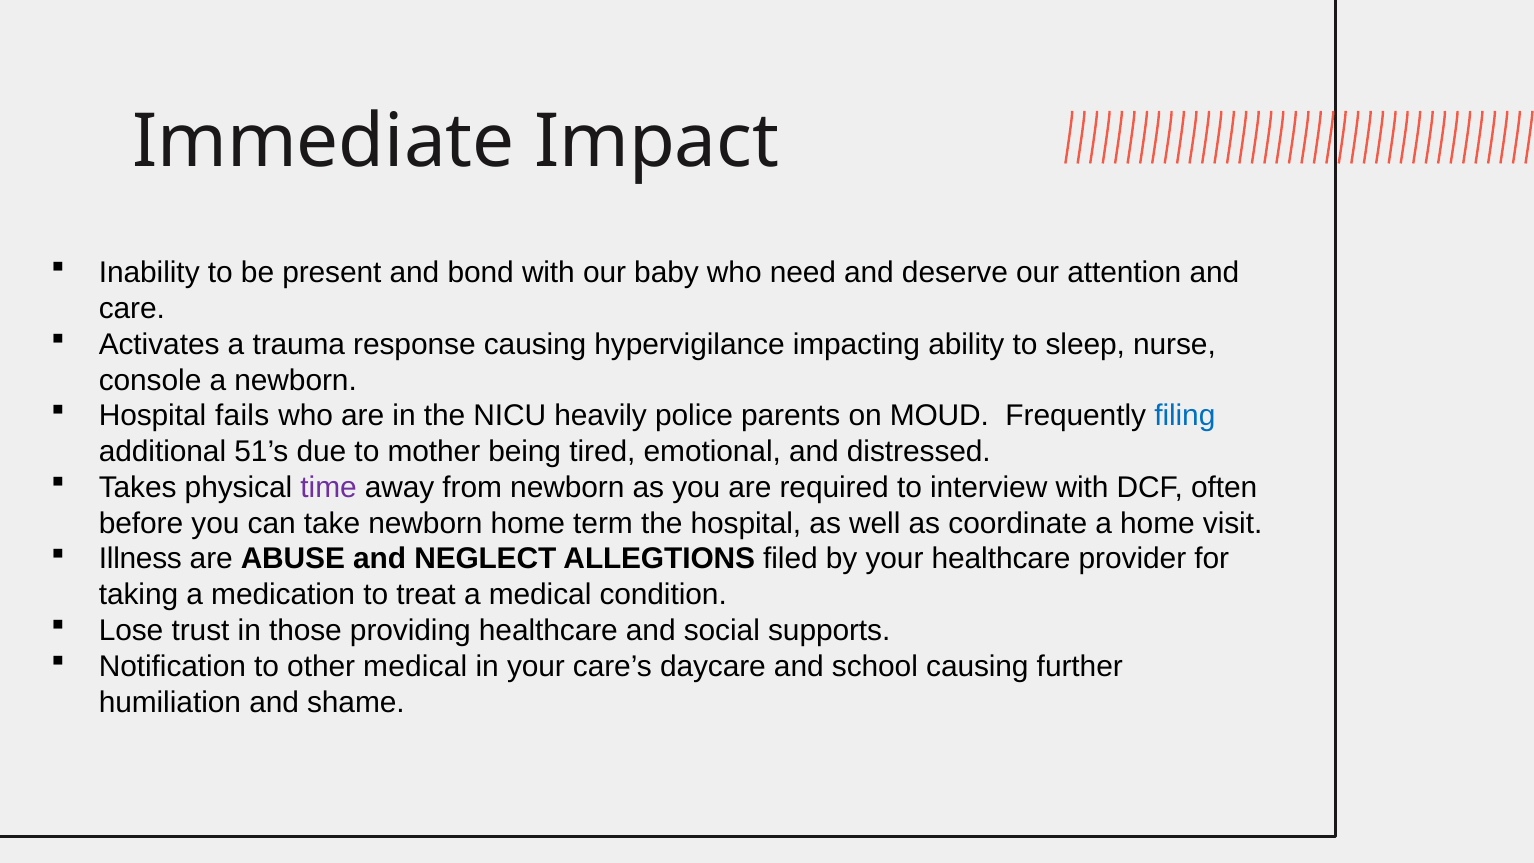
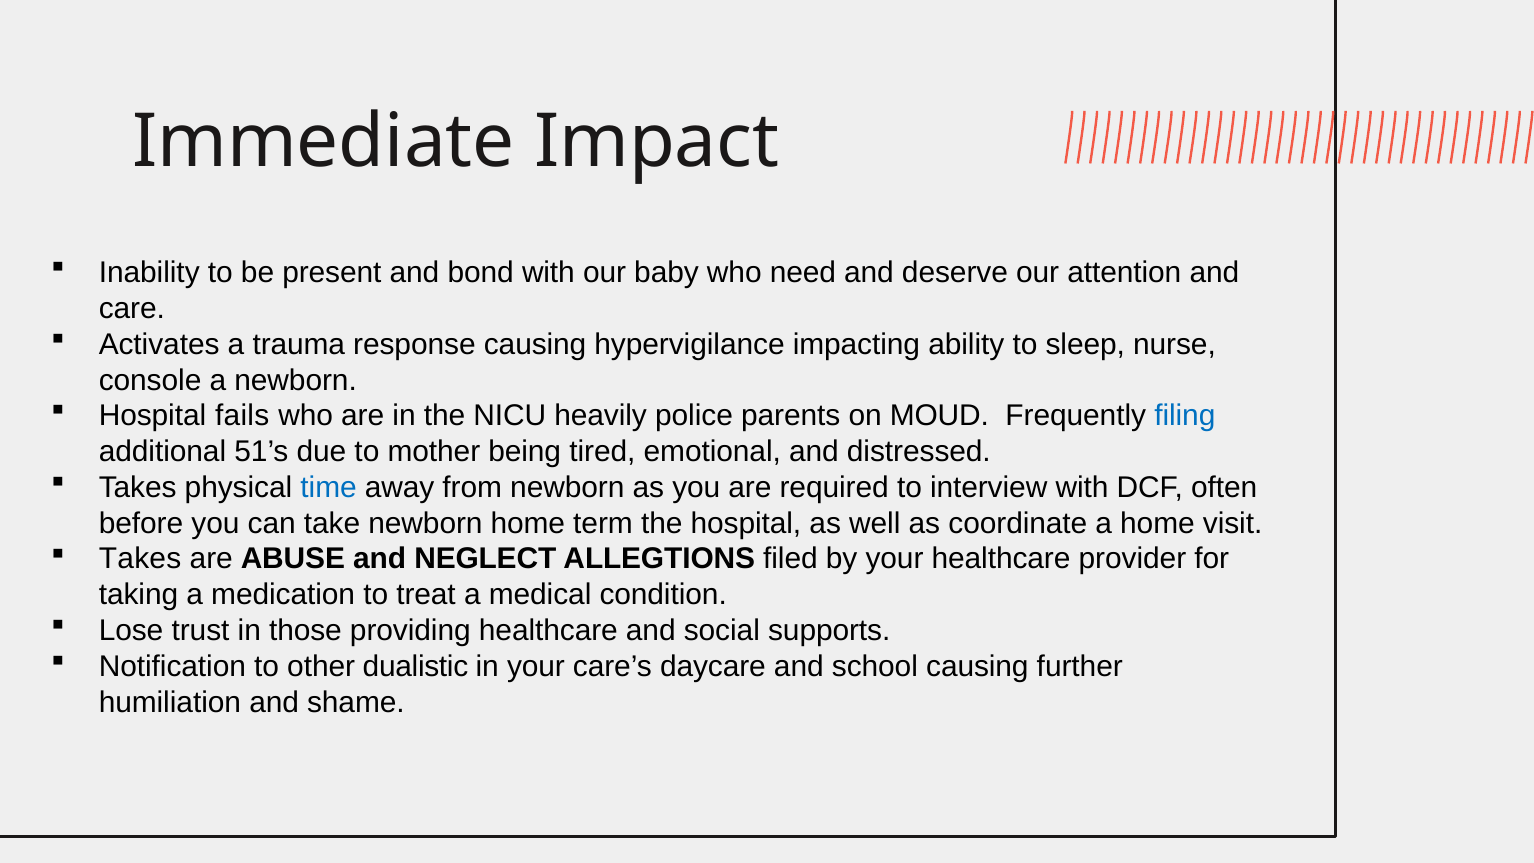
time colour: purple -> blue (329, 487)
Illness: Illness -> Takes (140, 559)
other medical: medical -> dualistic (415, 666)
